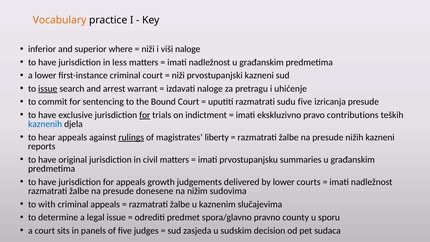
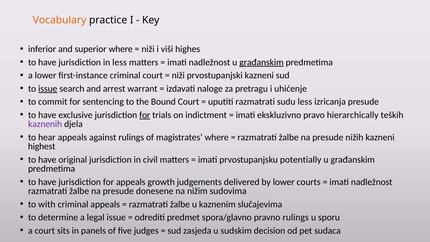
viši naloge: naloge -> highes (188, 49)
građanskim underline: none -> present (261, 62)
sudu five: five -> less (305, 102)
contributions: contributions -> hierarchically (353, 115)
kaznenih colour: blue -> purple (45, 124)
rulings underline: present -> none (131, 137)
magistrates liberty: liberty -> where (217, 137)
reports: reports -> highest (42, 146)
summaries: summaries -> potentially (301, 160)
pravno county: county -> rulings (296, 217)
